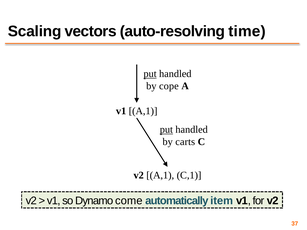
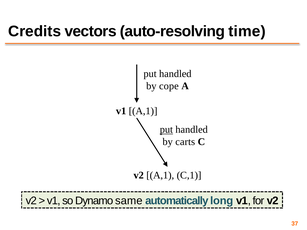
Scaling: Scaling -> Credits (35, 31)
put underline: present -> none (150, 74)
come: come -> same (129, 201)
item: item -> long (222, 201)
